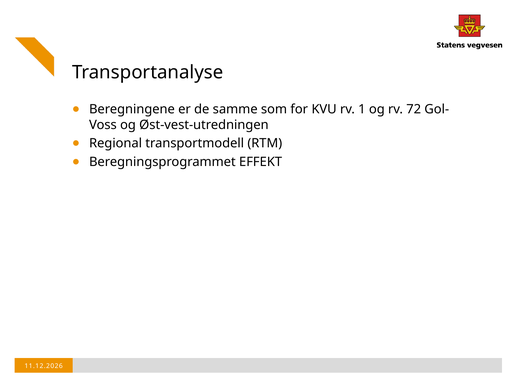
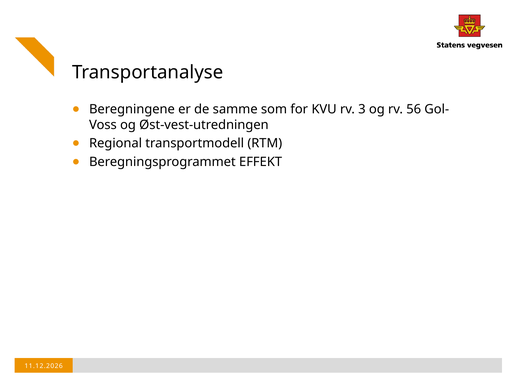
1: 1 -> 3 (362, 109)
72: 72 -> 56 (414, 109)
